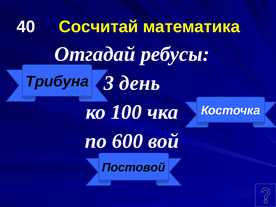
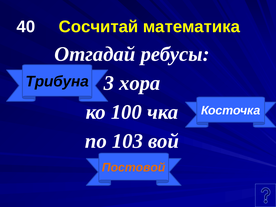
день: день -> хора (140, 83)
600: 600 -> 103 (127, 141)
Постовой colour: black -> orange (134, 167)
